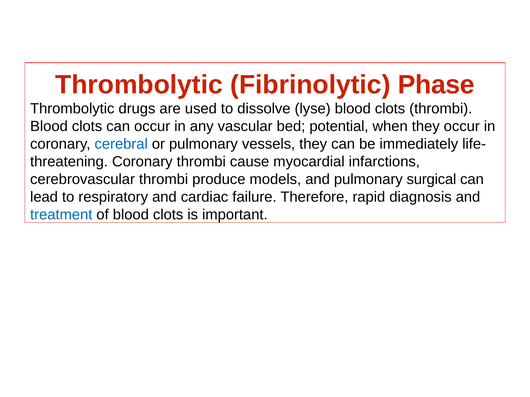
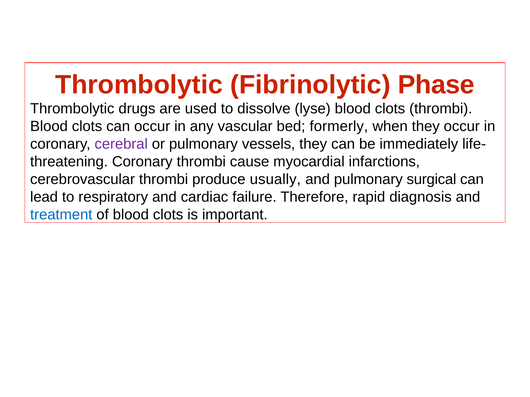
potential: potential -> formerly (339, 127)
cerebral colour: blue -> purple (121, 144)
models: models -> usually (275, 180)
